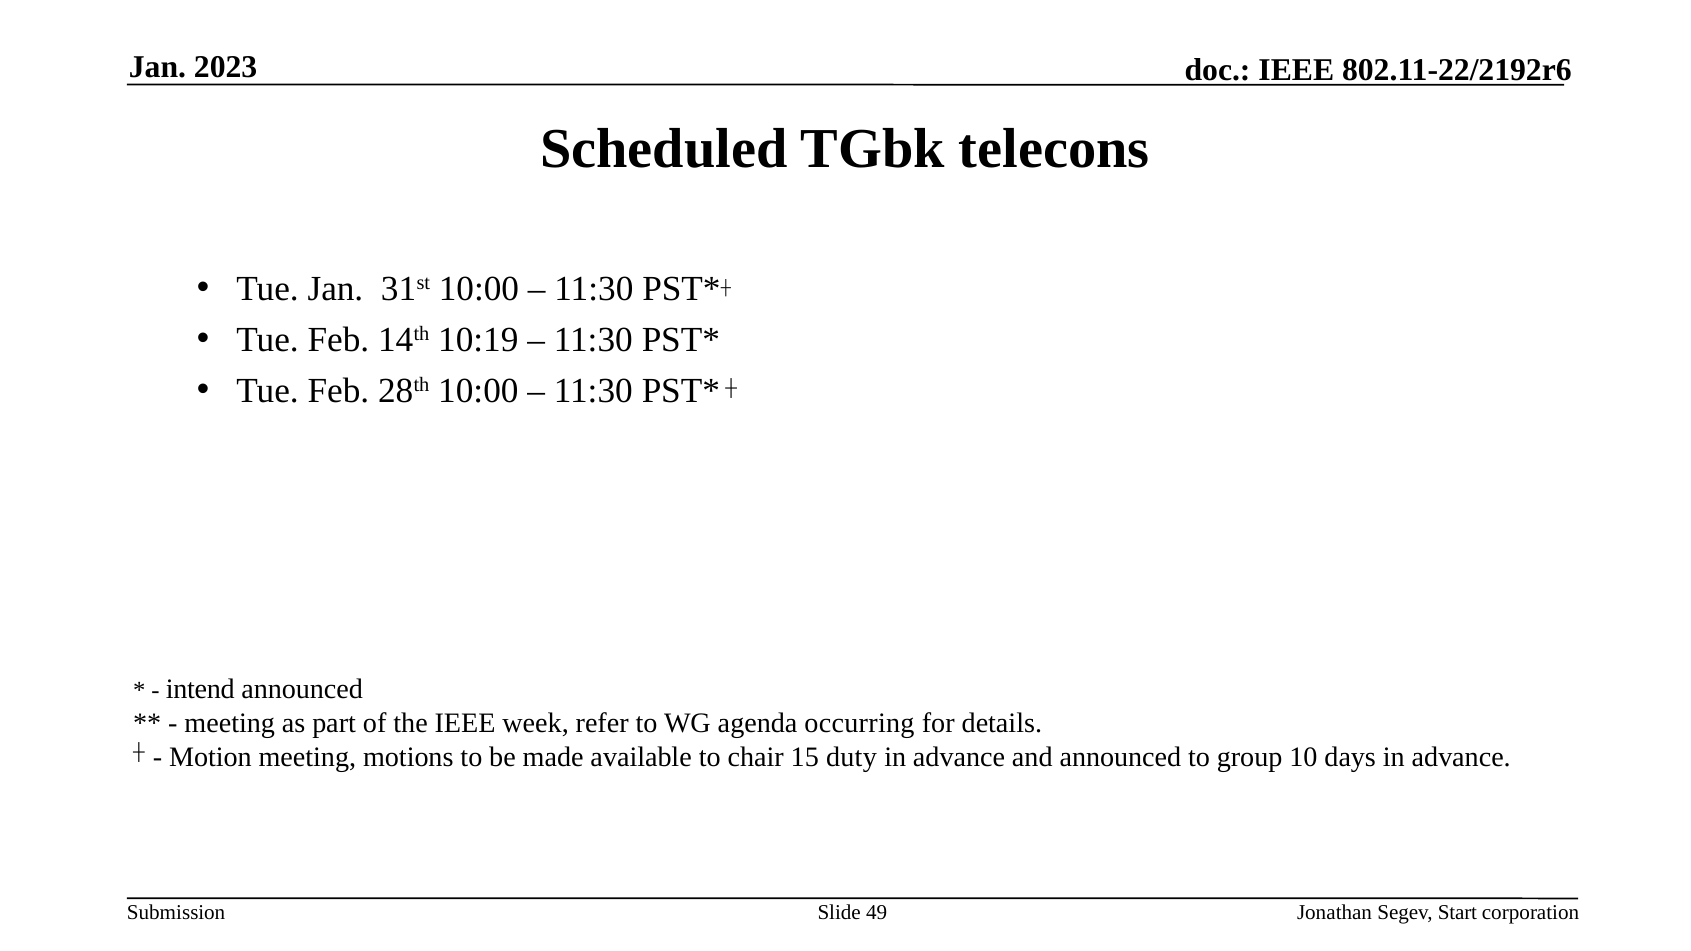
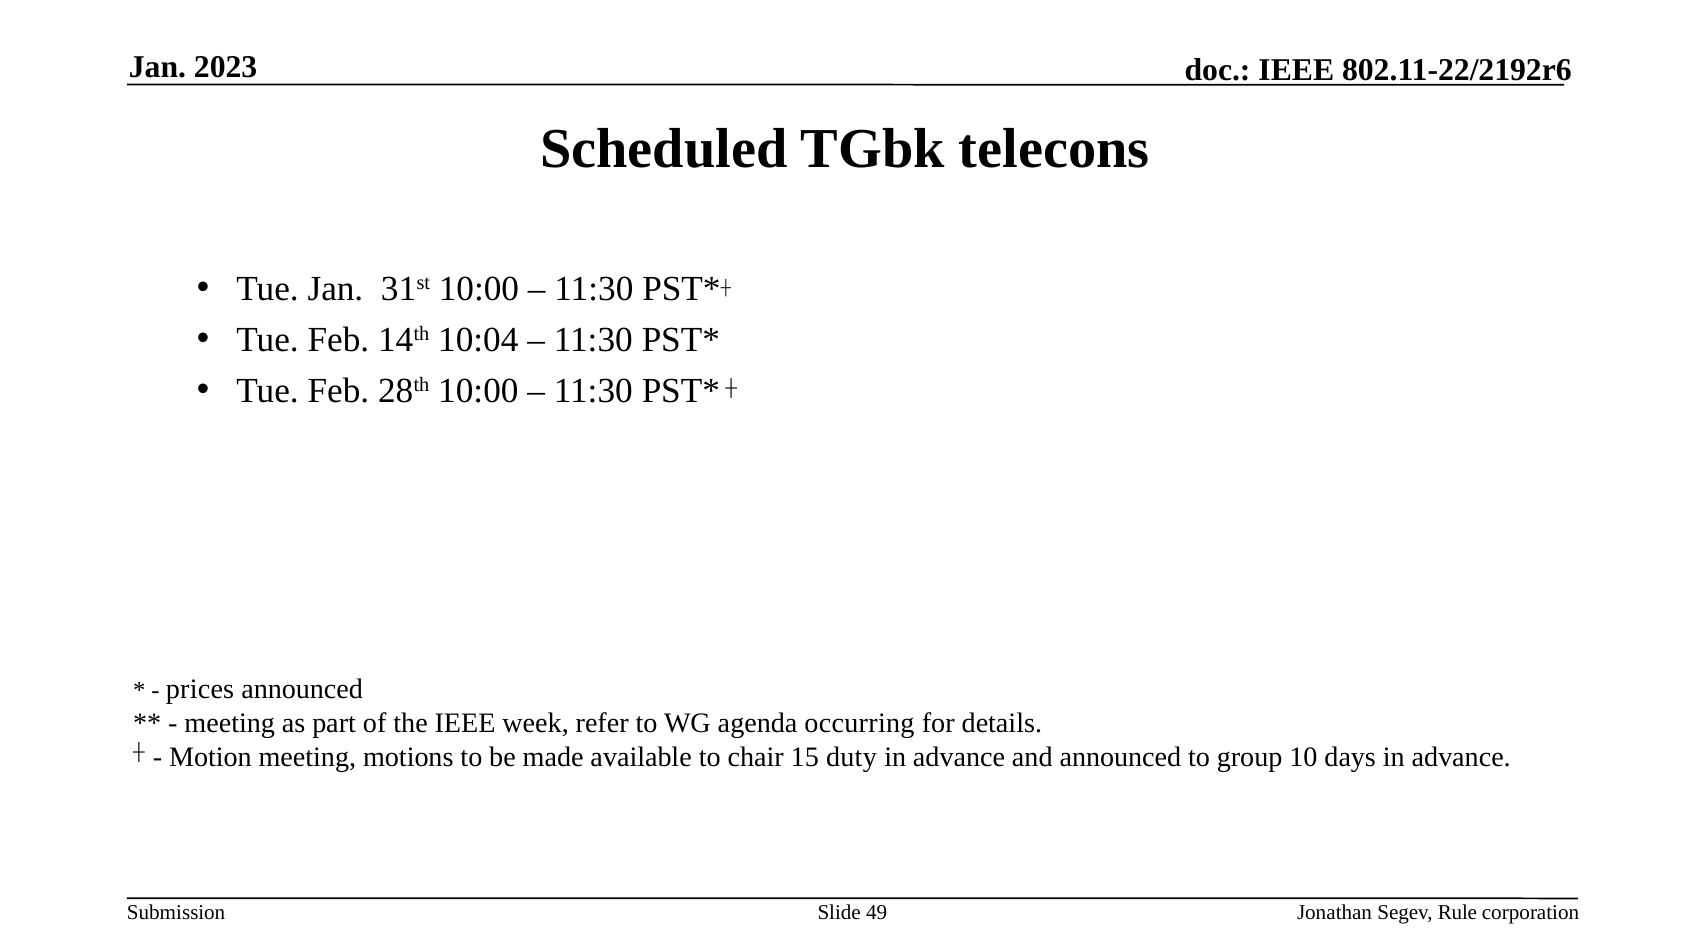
10:19: 10:19 -> 10:04 (478, 340)
intend: intend -> prices (200, 689)
Start: Start -> Rule (1457, 912)
